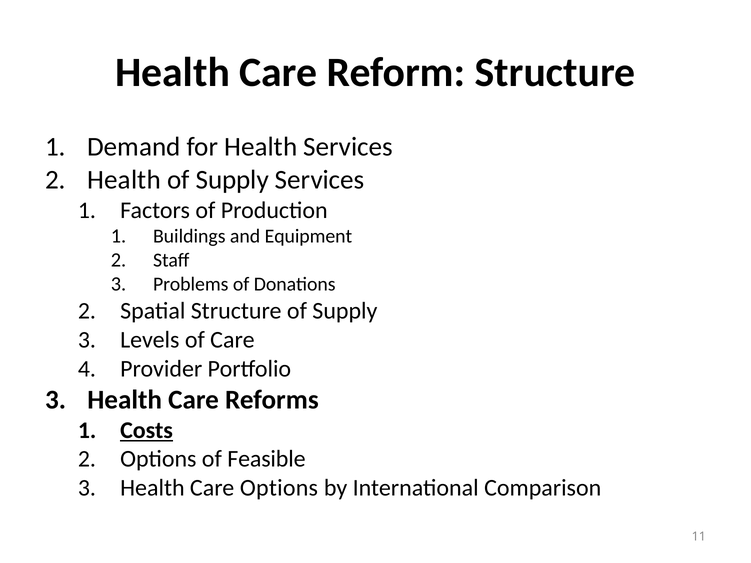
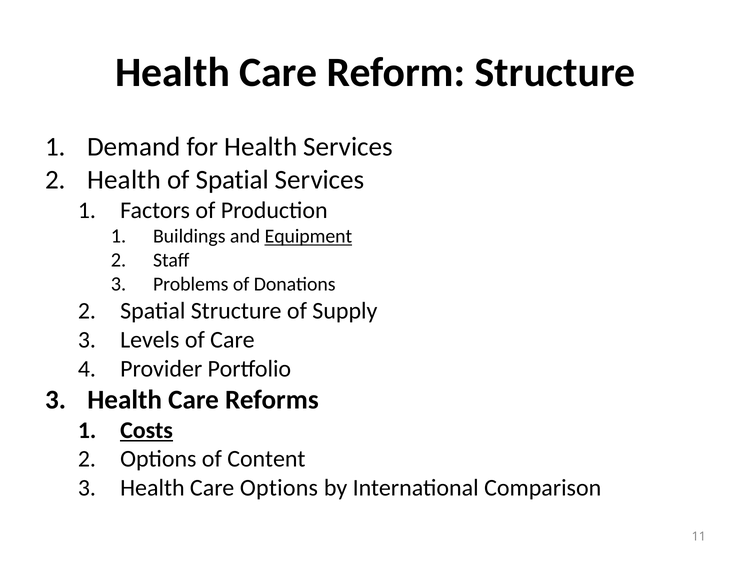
Supply: Supply -> Spatial (232, 180)
Equipment underline: none -> present (308, 236)
Feasible: Feasible -> Content (266, 459)
